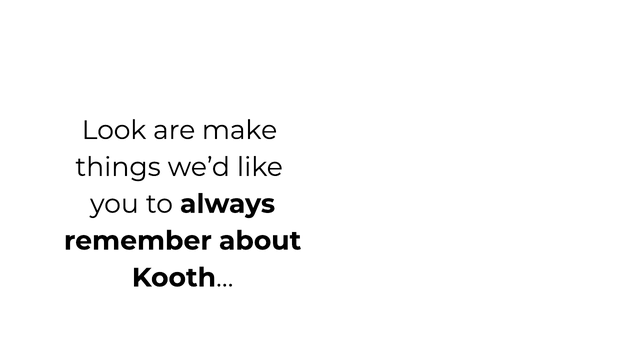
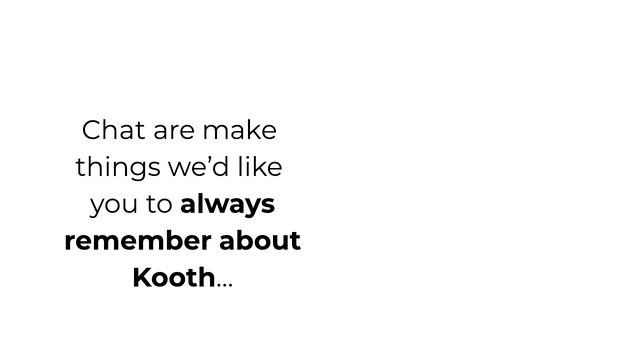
Look: Look -> Chat (114, 130)
